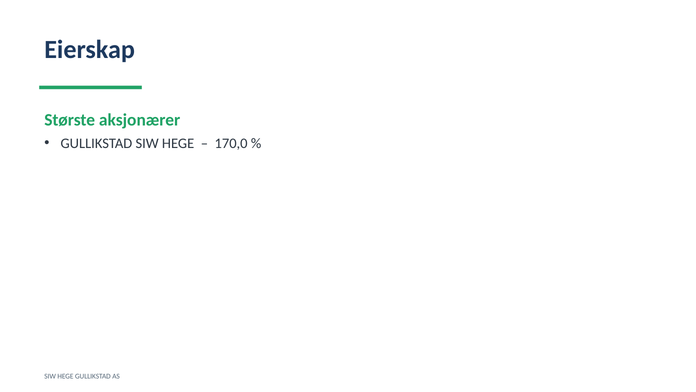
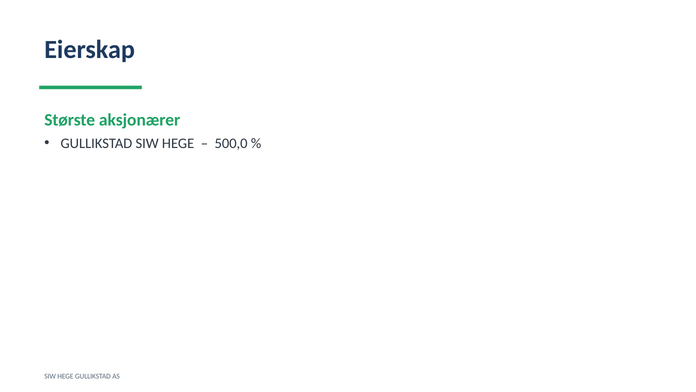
170,0: 170,0 -> 500,0 (231, 143)
